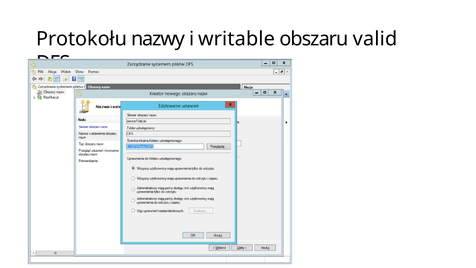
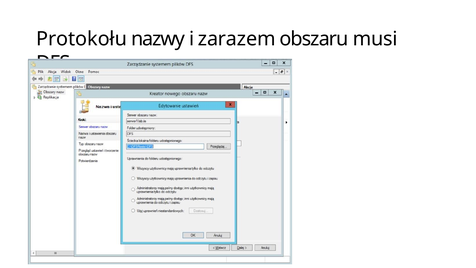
writable: writable -> zarazem (237, 39)
valid: valid -> musi (375, 39)
